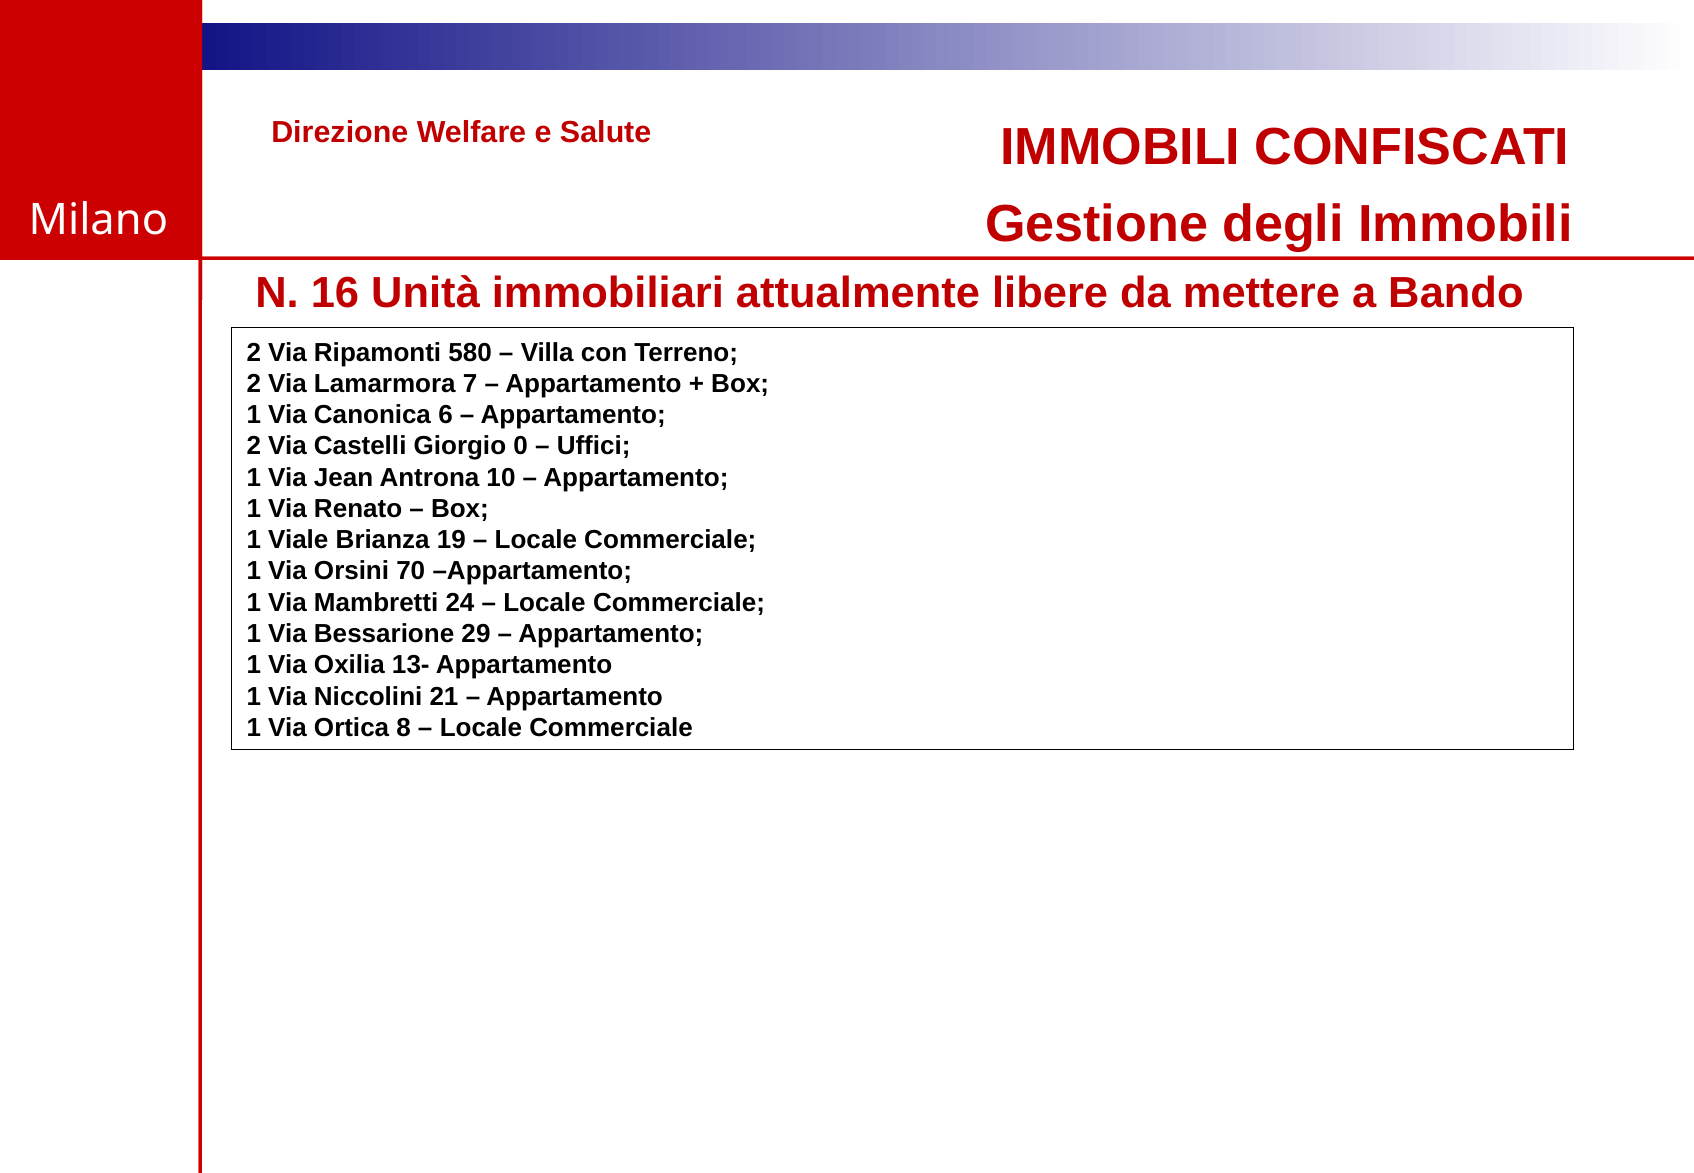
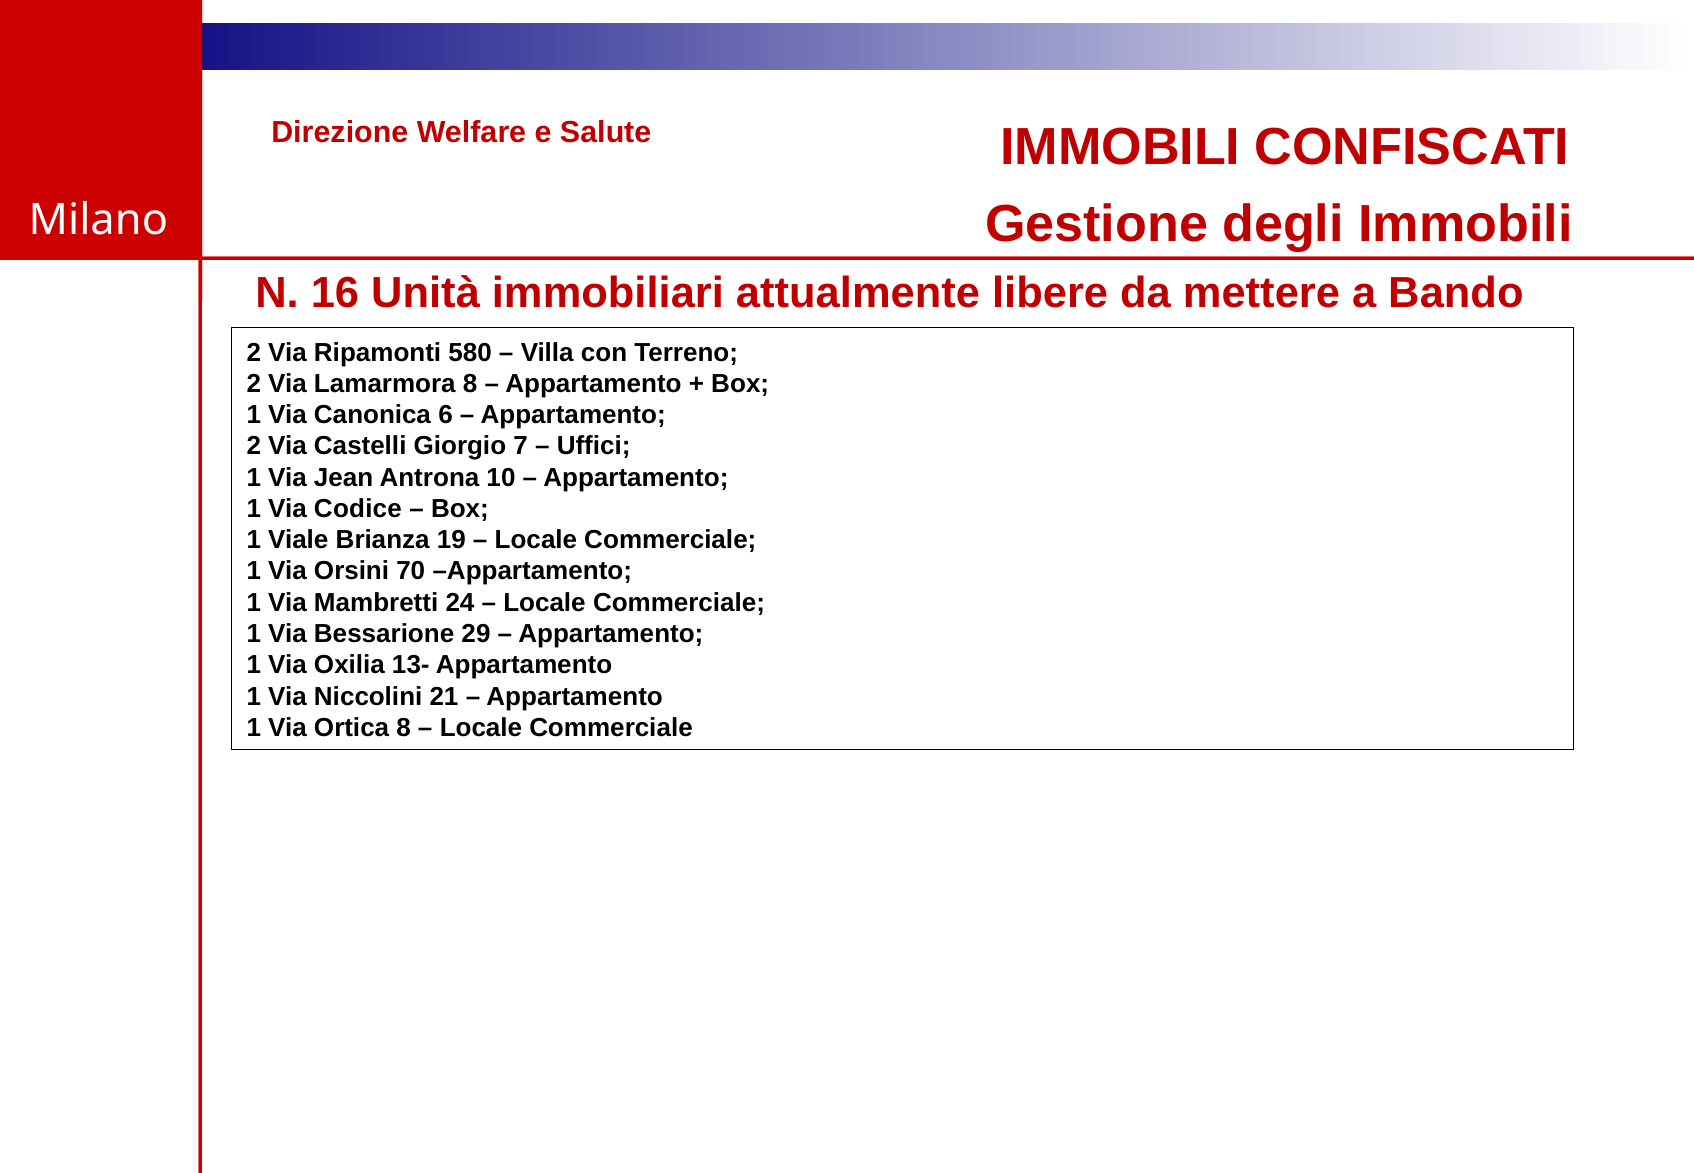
Lamarmora 7: 7 -> 8 (470, 384)
0: 0 -> 7 (521, 446)
Renato: Renato -> Codice (358, 509)
